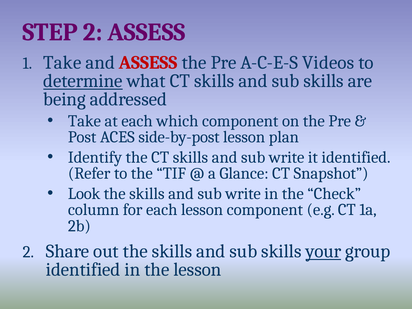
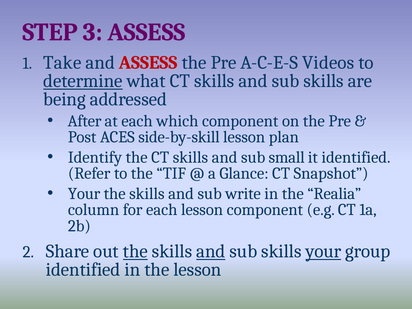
STEP 2: 2 -> 3 (93, 32)
Take: Take -> After (85, 121)
side-by-post: side-by-post -> side-by-skill (179, 137)
write: write -> small (287, 157)
Look: Look -> Your (84, 194)
Check: Check -> Realia (334, 194)
the underline: none -> present (135, 251)
and underline: none -> present (211, 251)
